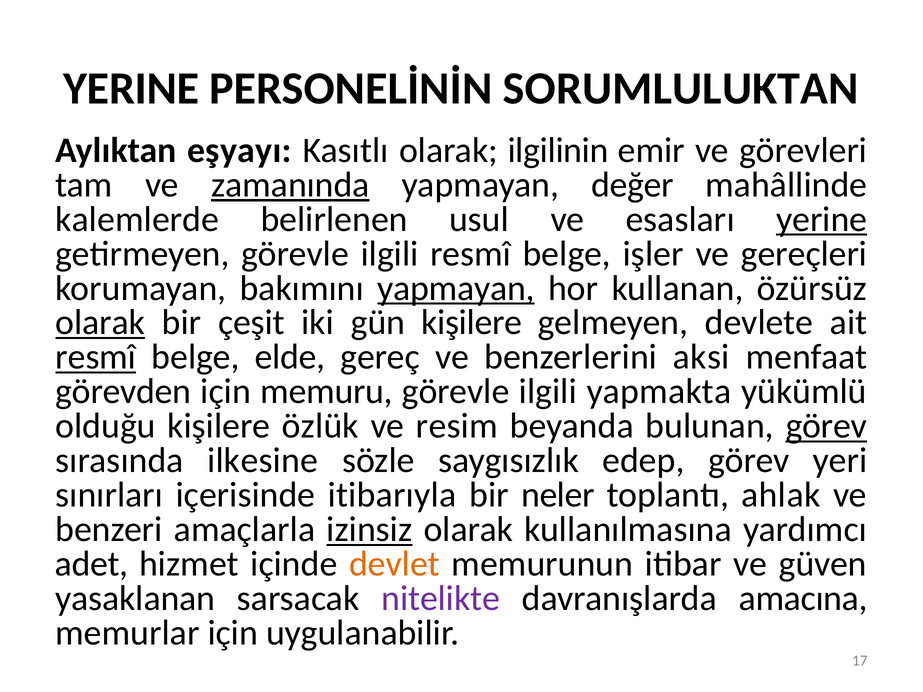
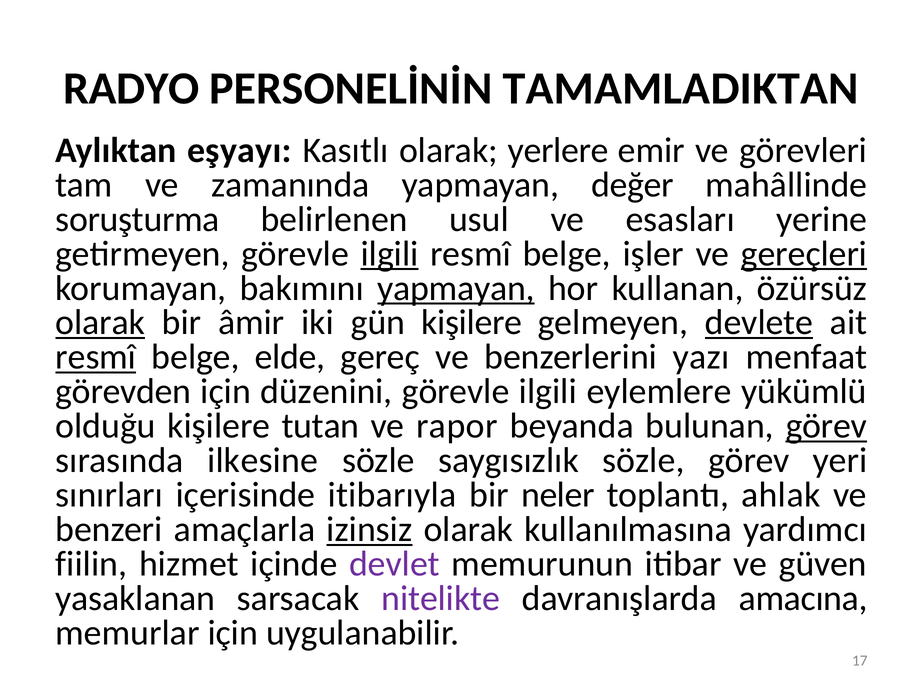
YERINE: YERINE -> RADYO (131, 89)
SORUMLULUKTAN: SORUMLULUKTAN -> TAMAMLADIKTAN (681, 89)
ilgilinin: ilgilinin -> yerlere (558, 150)
zamanında underline: present -> none (290, 185)
kalemlerde: kalemlerde -> soruşturma (137, 219)
yerine underline: present -> none (822, 219)
ilgili underline: none -> present (390, 254)
gereçleri underline: none -> present (804, 254)
çeşit: çeşit -> âmir (251, 323)
devlete underline: none -> present (759, 323)
aksi: aksi -> yazı (701, 357)
memuru: memuru -> düzenini (326, 392)
yapmakta: yapmakta -> eylemlere (659, 392)
özlük: özlük -> tutan (321, 426)
resim: resim -> rapor (457, 426)
saygısızlık edep: edep -> sözle (643, 461)
adet: adet -> fiilin (91, 564)
devlet colour: orange -> purple (394, 564)
